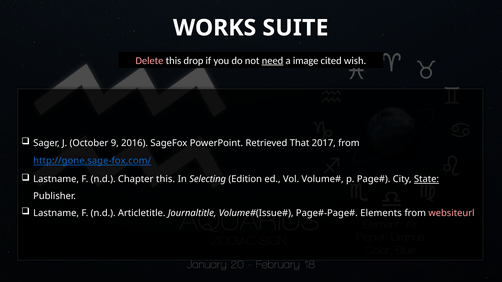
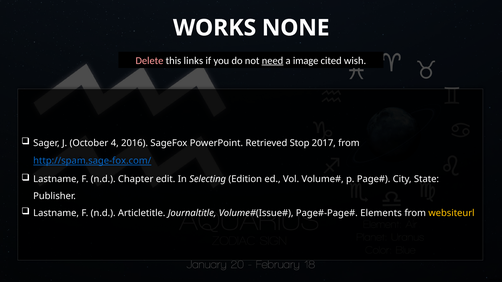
SUITE: SUITE -> NONE (296, 28)
drop: drop -> links (193, 61)
9: 9 -> 4 (115, 143)
That: That -> Stop (300, 143)
http://gone.sage-fox.com/: http://gone.sage-fox.com/ -> http://spam.sage-fox.com/ (92, 161)
Chapter this: this -> edit (166, 179)
State underline: present -> none (426, 179)
websiteurl colour: pink -> yellow (451, 213)
